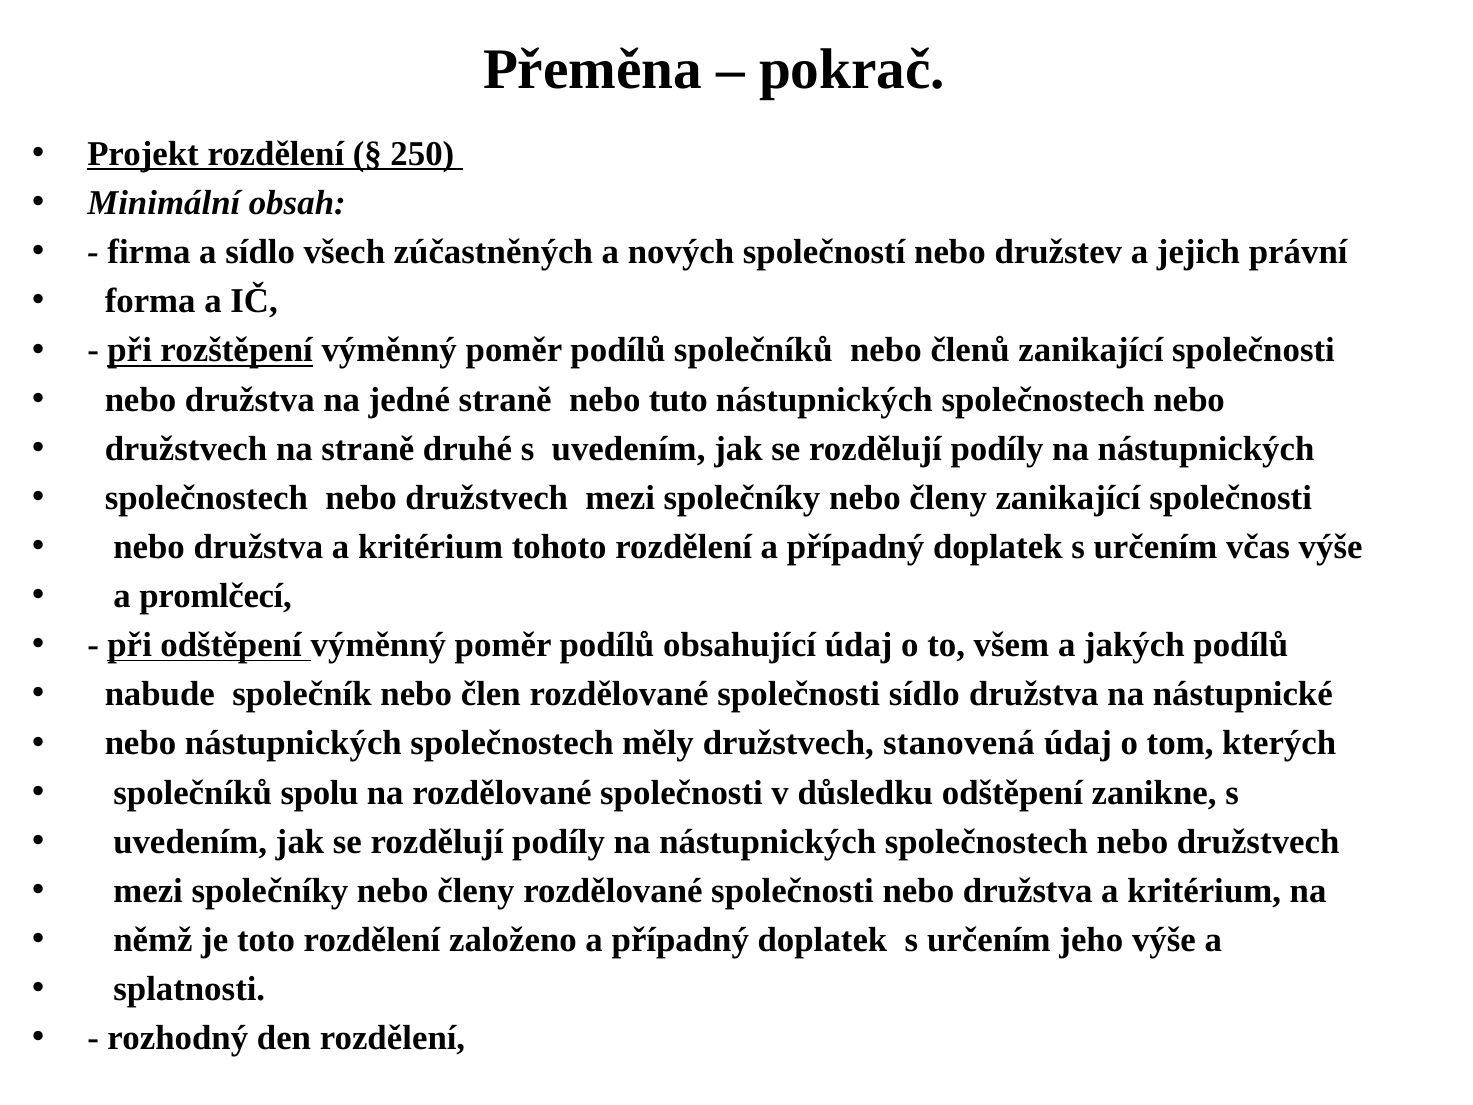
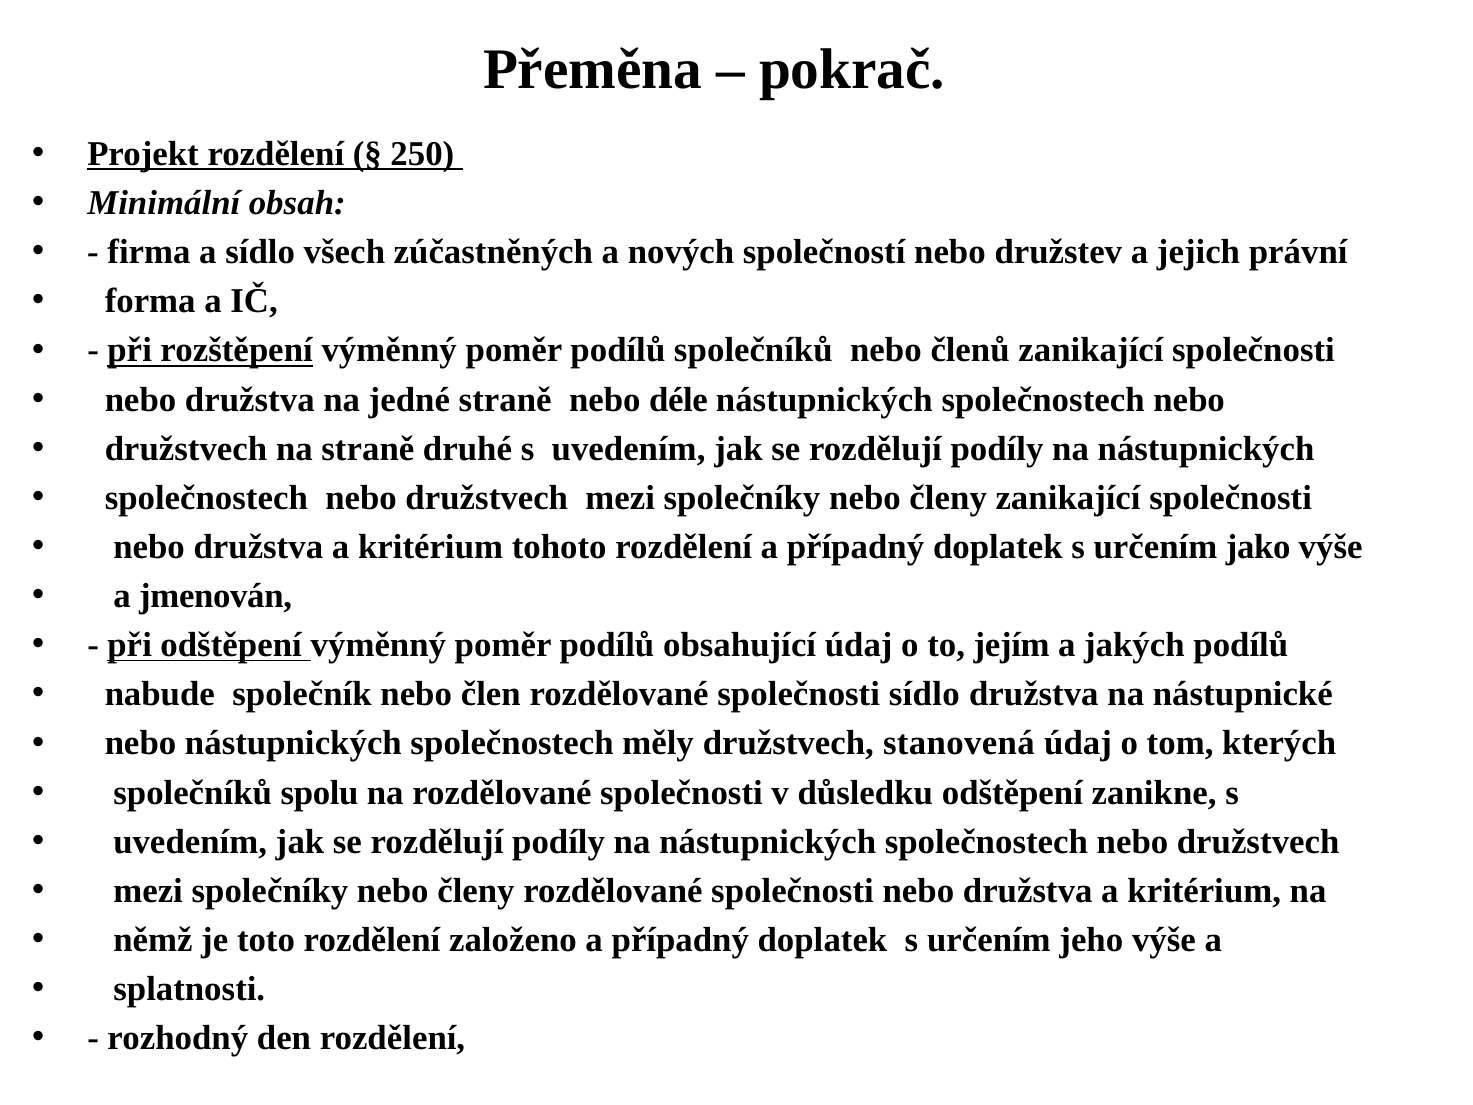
tuto: tuto -> déle (678, 399)
včas: včas -> jako (1258, 547)
promlčecí: promlčecí -> jmenován (216, 596)
všem: všem -> jejím (1012, 645)
